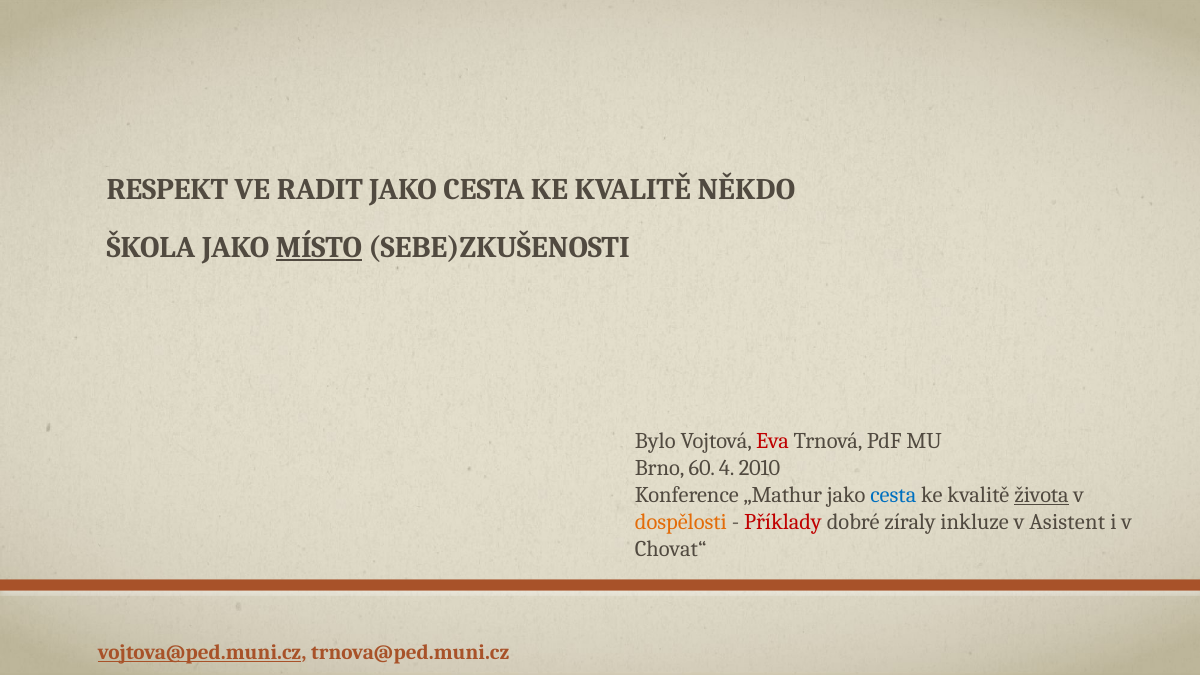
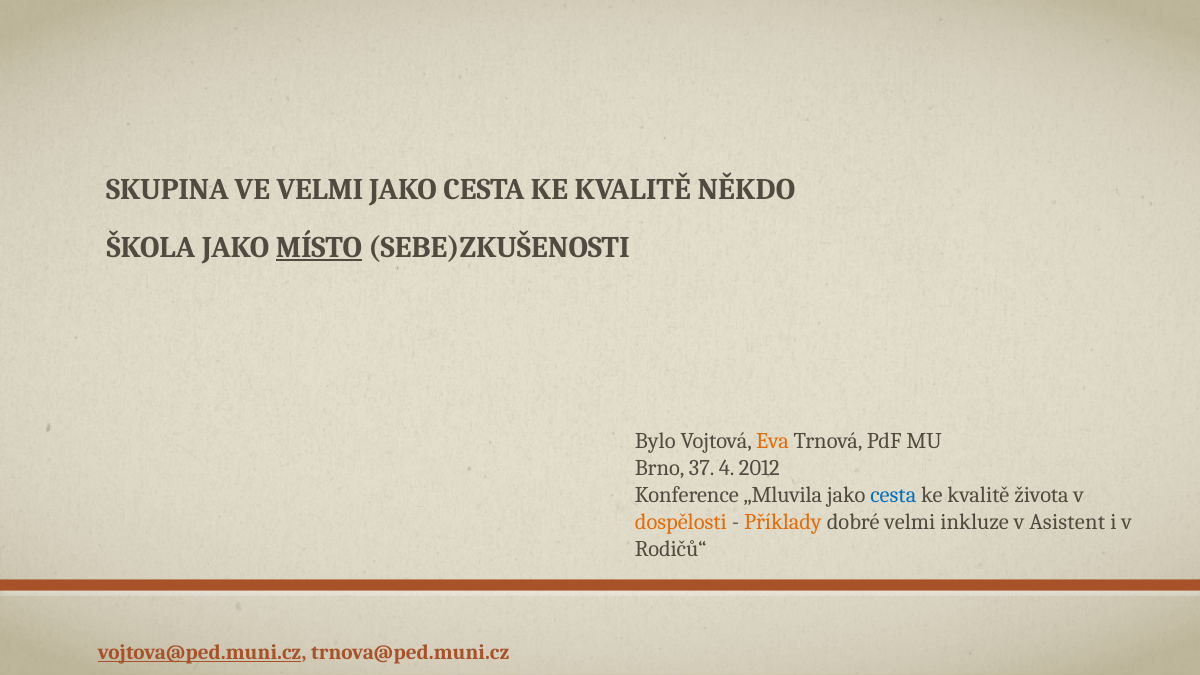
RESPEKT: RESPEKT -> SKUPINA (167, 190)
VE RADIT: RADIT -> VELMI (320, 190)
Eva colour: red -> orange (773, 441)
60: 60 -> 37 (702, 468)
2010: 2010 -> 2012 (759, 468)
„Mathur: „Mathur -> „Mluvila (783, 495)
života underline: present -> none (1042, 495)
Příklady colour: red -> orange (783, 522)
dobré zíraly: zíraly -> velmi (910, 522)
Chovat“: Chovat“ -> Rodičů“ (671, 549)
